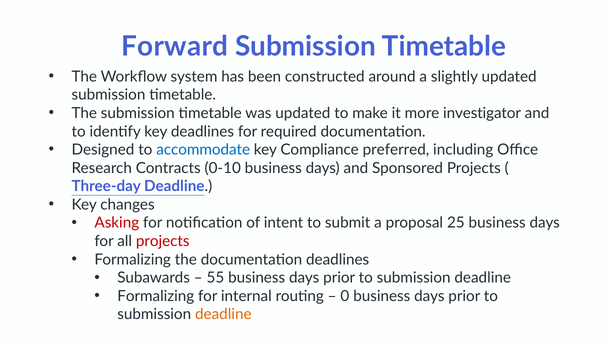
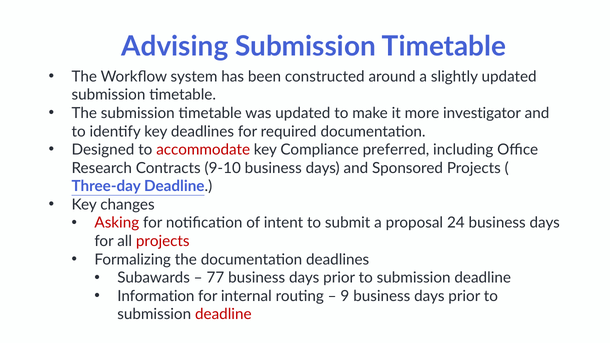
Forward: Forward -> Advising (175, 47)
accommodate colour: blue -> red (203, 150)
0-10: 0-10 -> 9-10 (223, 168)
25: 25 -> 24 (456, 223)
55: 55 -> 77 (215, 278)
Formalizing: Formalizing -> Information (156, 296)
0: 0 -> 9 (345, 296)
deadline colour: orange -> red (223, 315)
